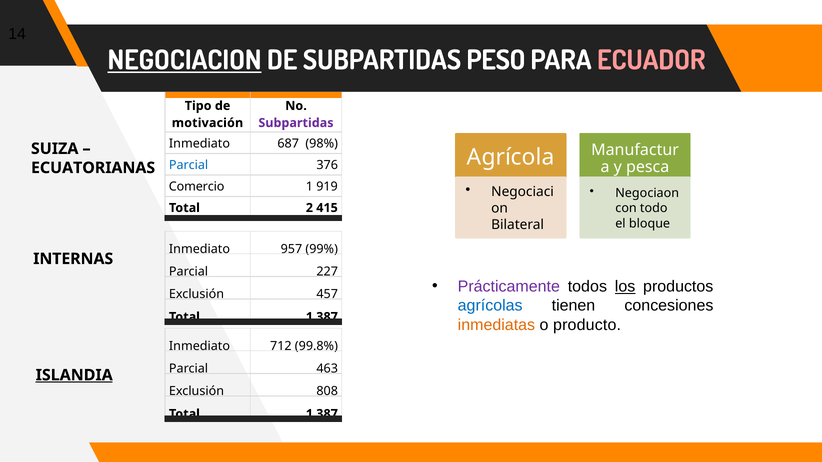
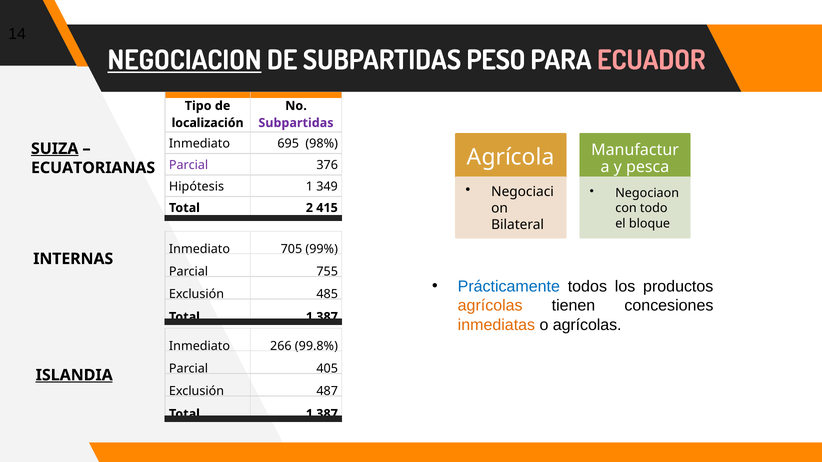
motivación: motivación -> localización (208, 123)
687: 687 -> 695 (288, 144)
SUIZA underline: none -> present (55, 149)
Parcial colour: blue -> purple (189, 165)
Comercio: Comercio -> Hipótesis (197, 187)
919: 919 -> 349 (327, 187)
957: 957 -> 705 (291, 249)
227: 227 -> 755 (327, 272)
Prácticamente colour: purple -> blue (509, 287)
los underline: present -> none (625, 287)
457: 457 -> 485 (327, 295)
agrícolas colour: blue -> orange (490, 306)
o producto: producto -> agrícolas (587, 325)
712: 712 -> 266 (281, 346)
463: 463 -> 405 (327, 369)
808: 808 -> 487 (327, 392)
